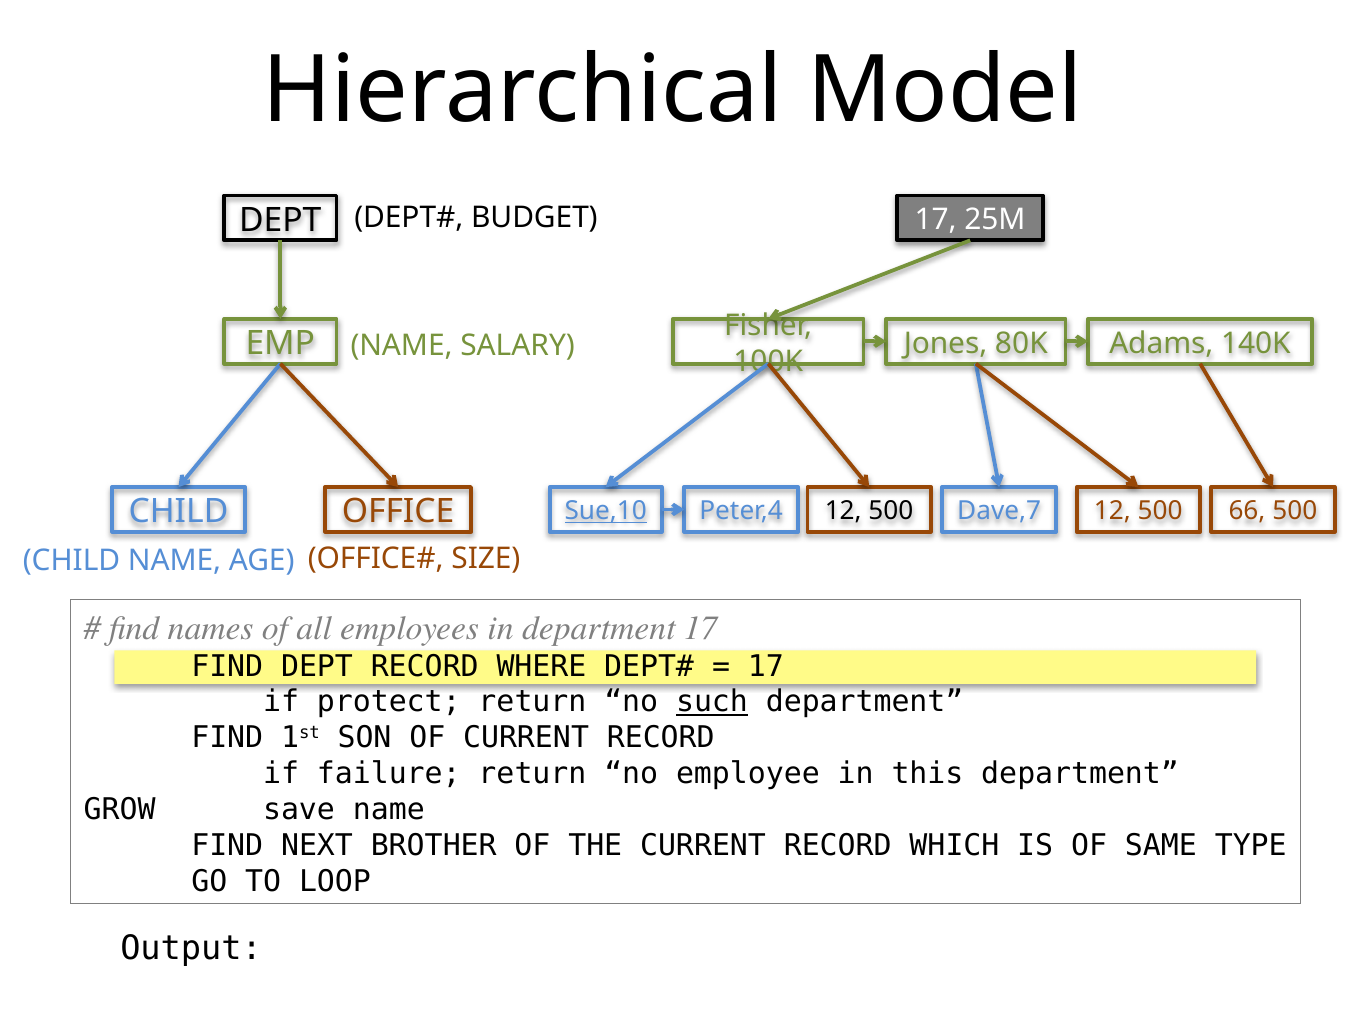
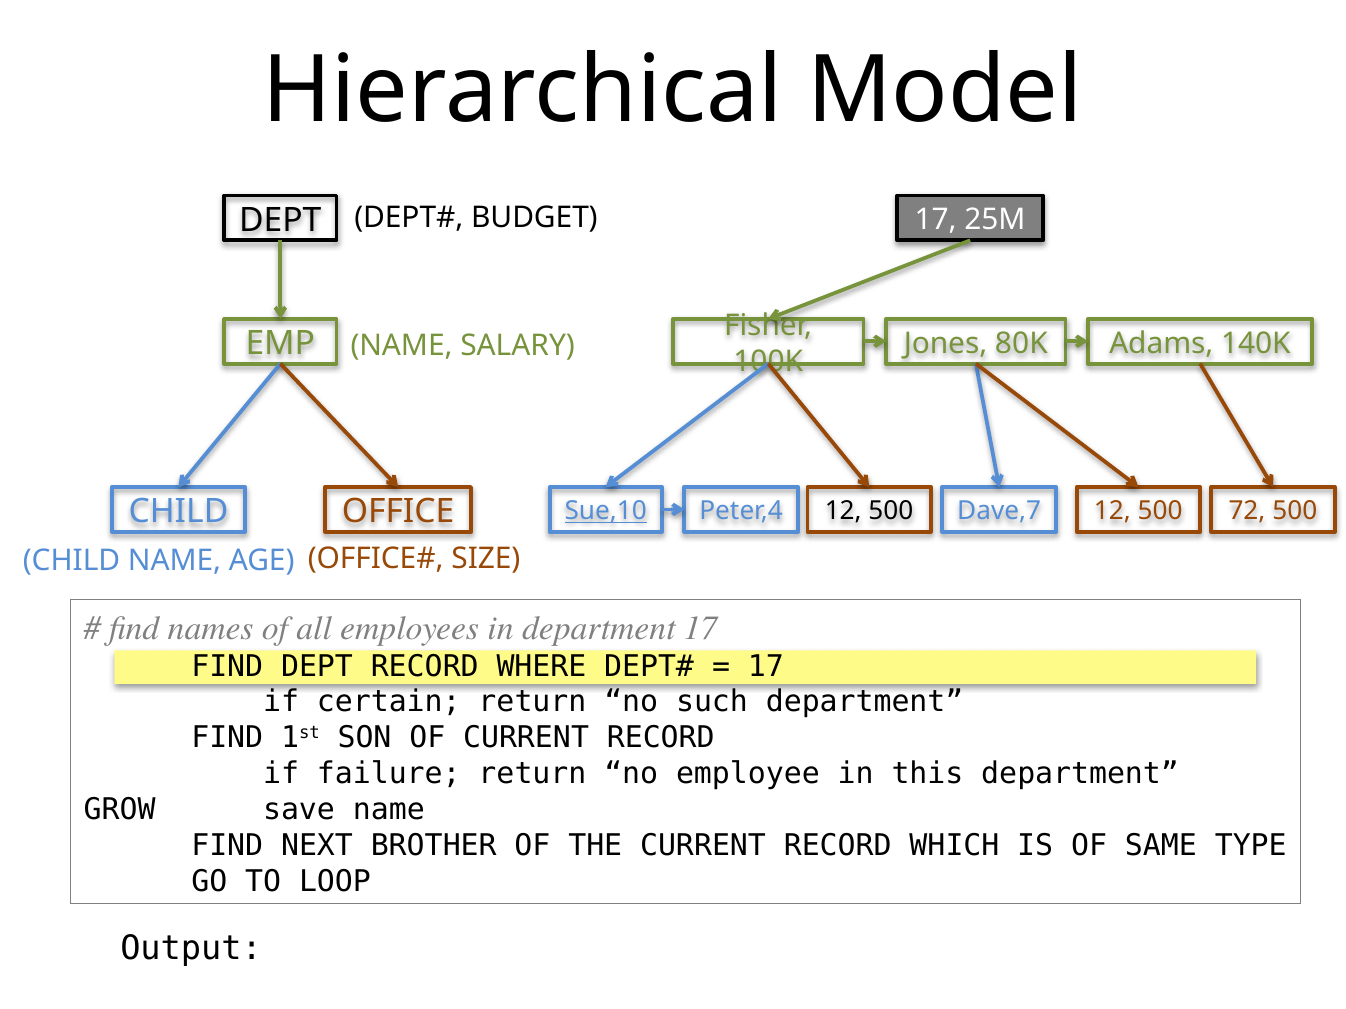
66: 66 -> 72 (1247, 512)
protect: protect -> certain (389, 702)
such underline: present -> none (712, 702)
